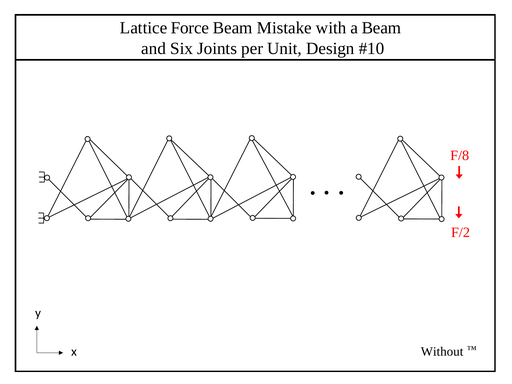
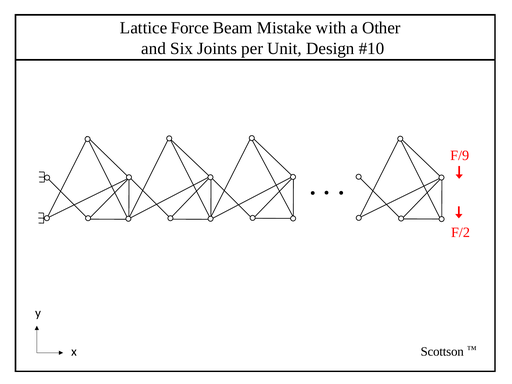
a Beam: Beam -> Other (381, 28)
F/8: F/8 -> F/9 (460, 156)
Without: Without -> Scottson (442, 352)
